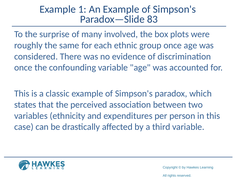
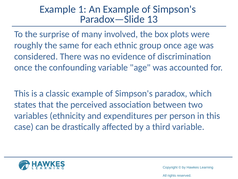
83: 83 -> 13 (152, 19)
